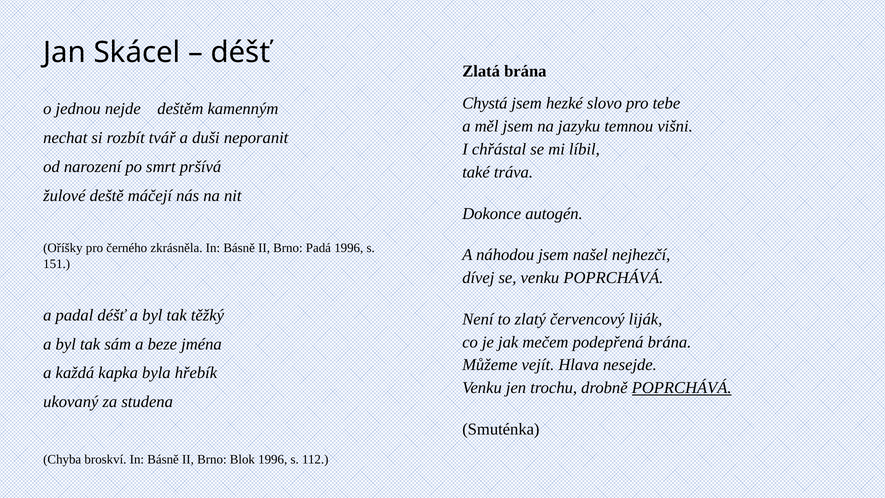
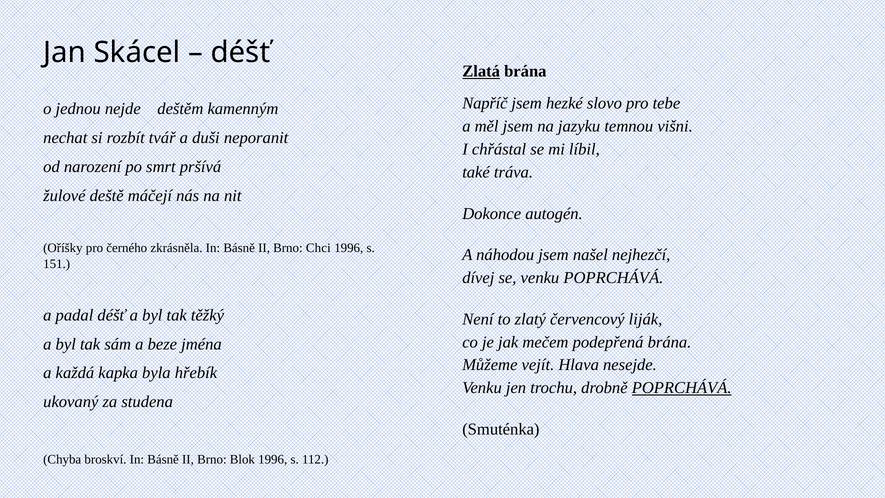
Zlatá underline: none -> present (481, 71)
Chystá: Chystá -> Napříč (485, 103)
Padá: Padá -> Chci (318, 248)
